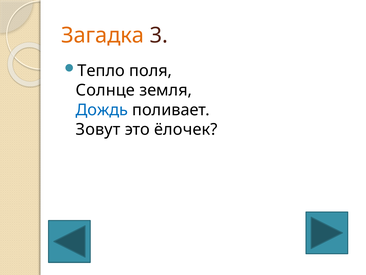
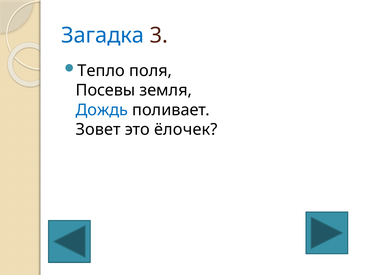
Загадка colour: orange -> blue (103, 35)
Солнце: Солнце -> Посевы (105, 90)
Зовут: Зовут -> Зовет (98, 129)
